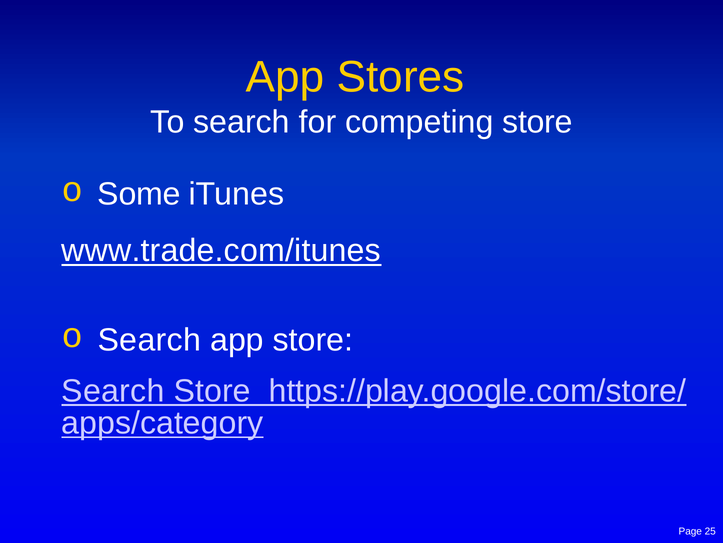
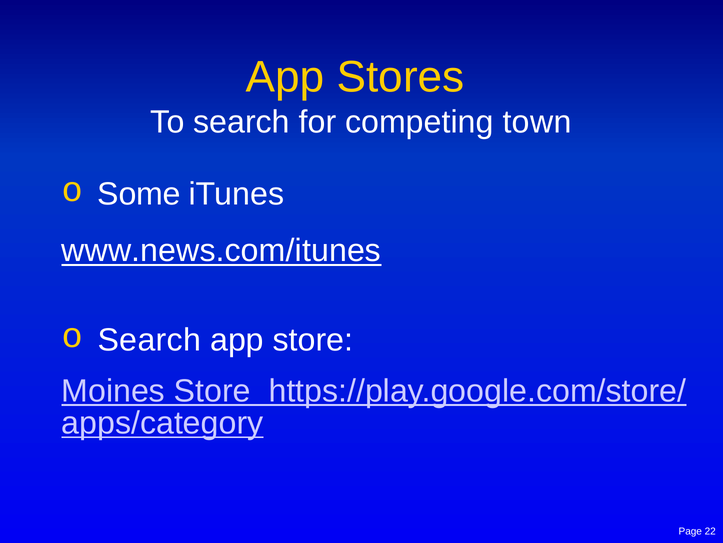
competing store: store -> town (537, 122)
www.trade.com/itunes: www.trade.com/itunes -> www.news.com/itunes (221, 251)
Search: Search -> Moines (113, 390)
25: 25 -> 22 (710, 531)
